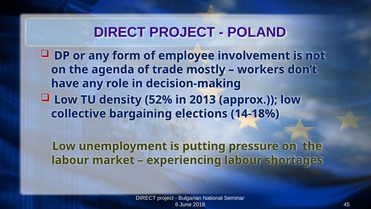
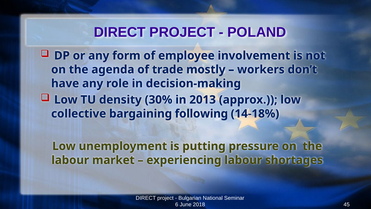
52%: 52% -> 30% (159, 100)
elections: elections -> following (201, 113)
